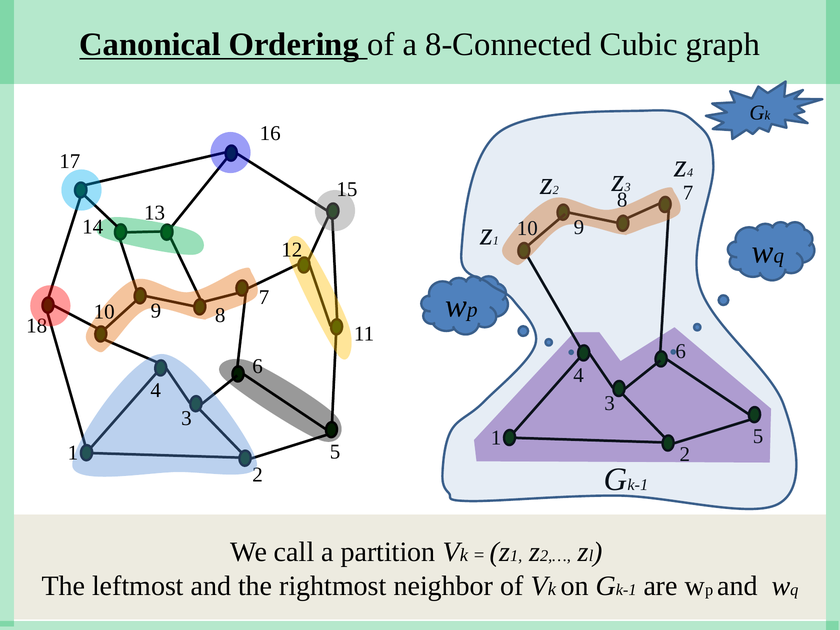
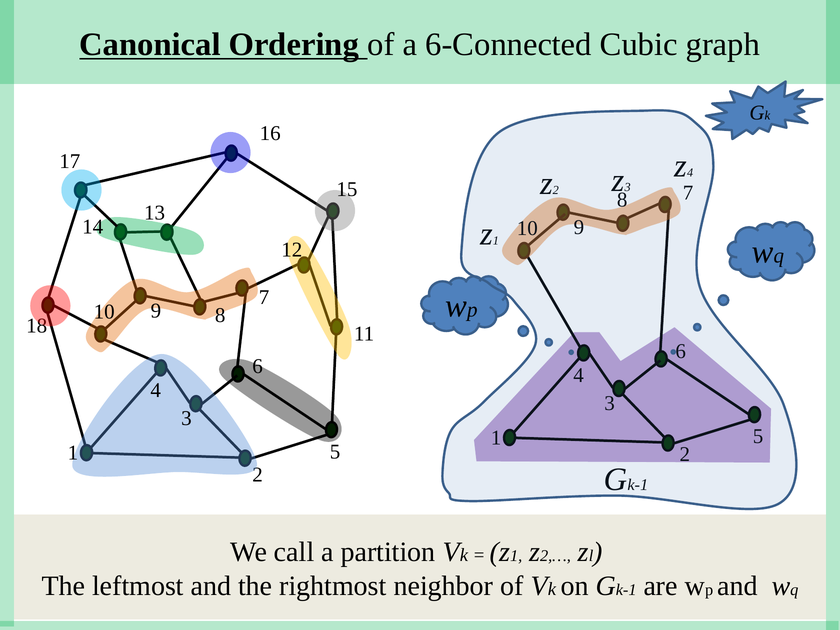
8-Connected: 8-Connected -> 6-Connected (509, 44)
